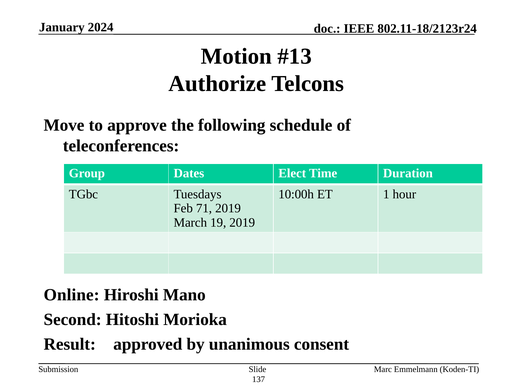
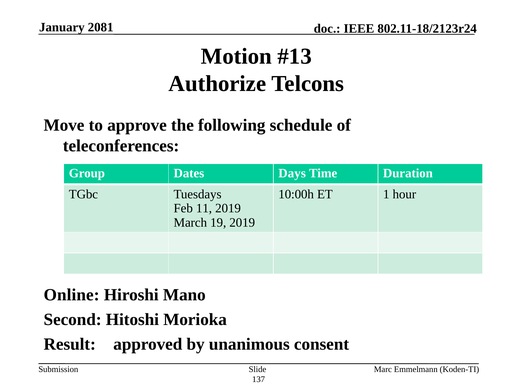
2024: 2024 -> 2081 (101, 27)
Elect: Elect -> Days (292, 173)
71: 71 -> 11 (204, 208)
